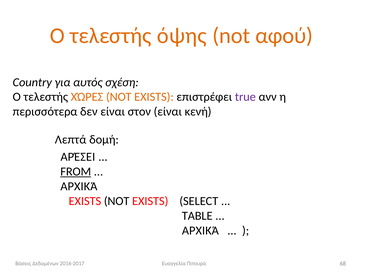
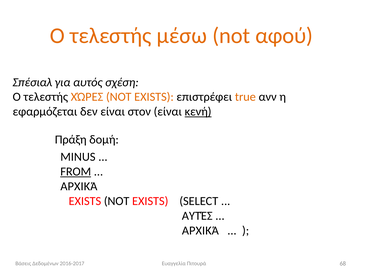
όψης: όψης -> μέσω (182, 36)
Country: Country -> Σπέσιαλ (32, 82)
true colour: purple -> orange (245, 97)
περισσότερα: περισσότερα -> εφαρμόζεται (45, 112)
κενή underline: none -> present (198, 112)
Λεπτά: Λεπτά -> Πράξη (71, 140)
ΑΡΈΣΕΙ: ΑΡΈΣΕΙ -> MINUS (78, 157)
TABLE: TABLE -> ΑΥΤΈΣ (197, 216)
